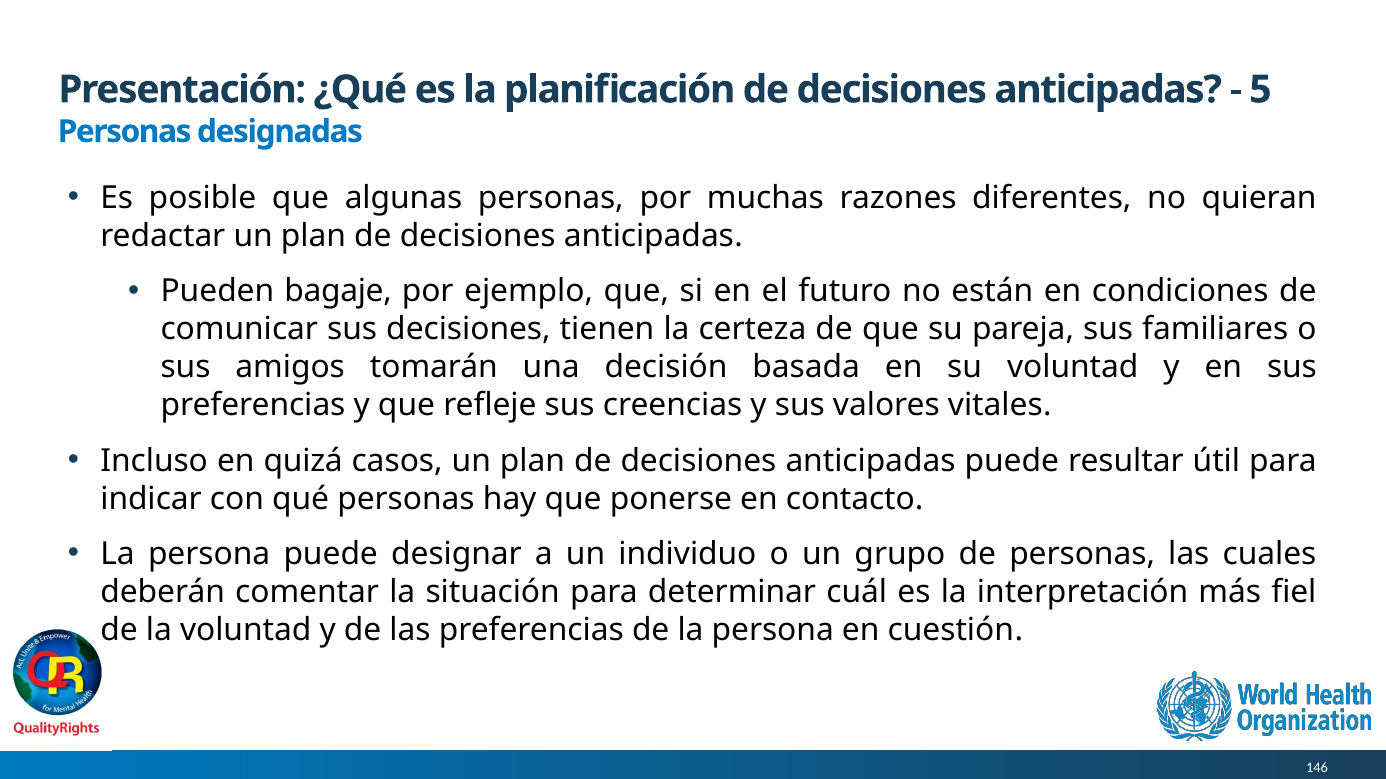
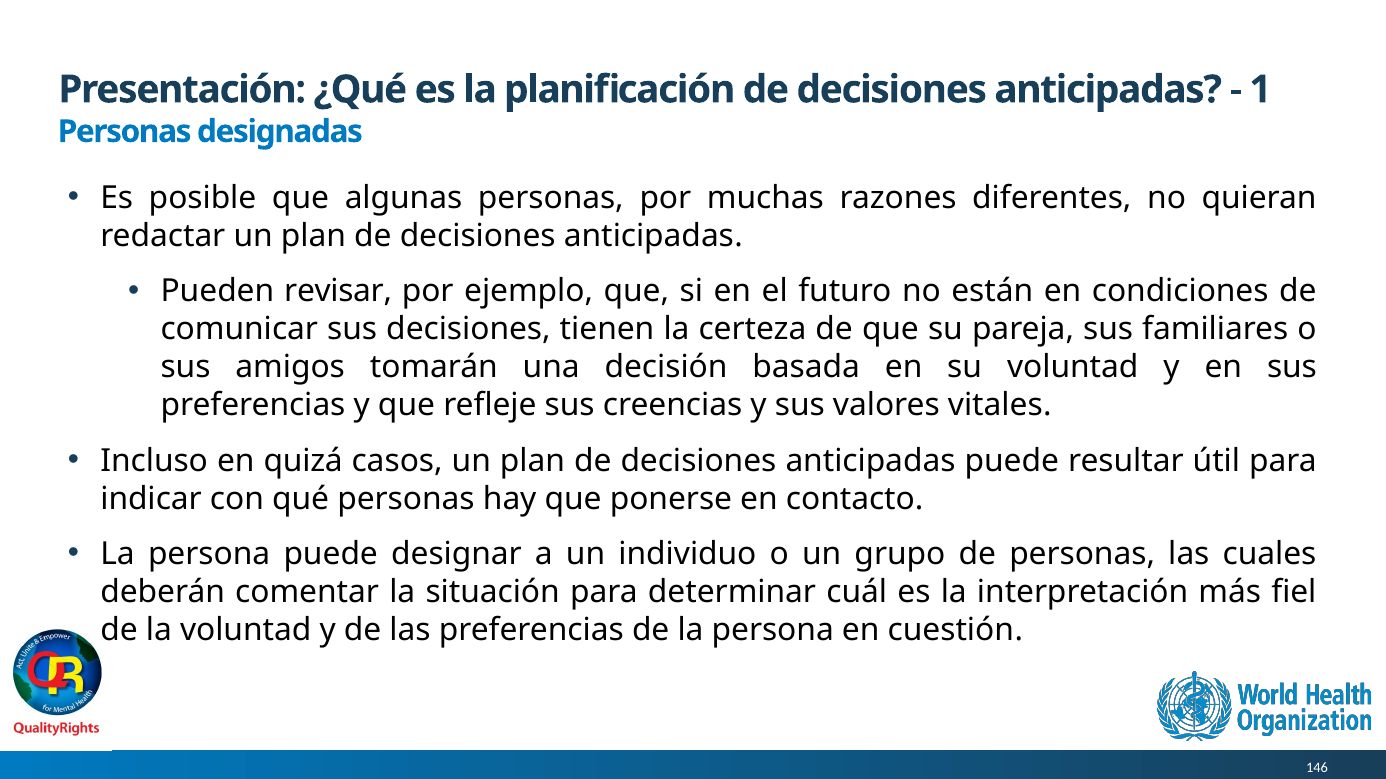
5: 5 -> 1 (1260, 90)
bagaje: bagaje -> revisar (338, 292)
